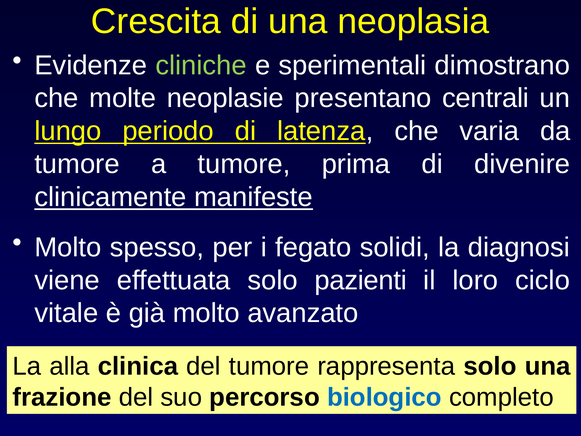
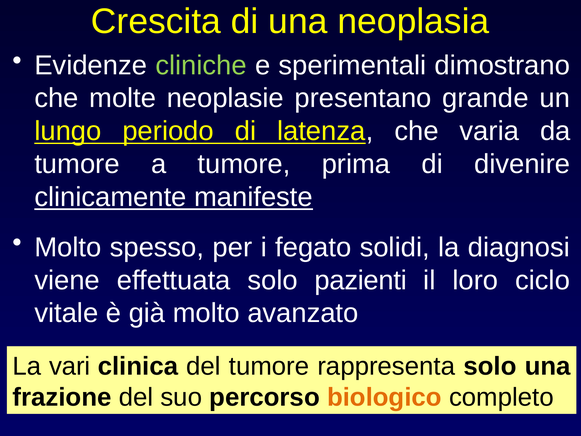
centrali: centrali -> grande (485, 98)
alla: alla -> vari (70, 366)
biologico colour: blue -> orange (384, 397)
